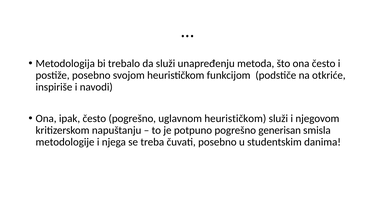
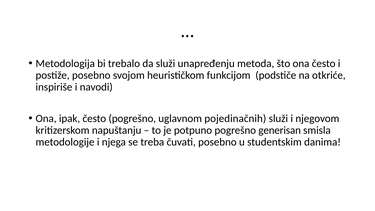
uglavnom heurističkom: heurističkom -> pojedinačnih (235, 118)
